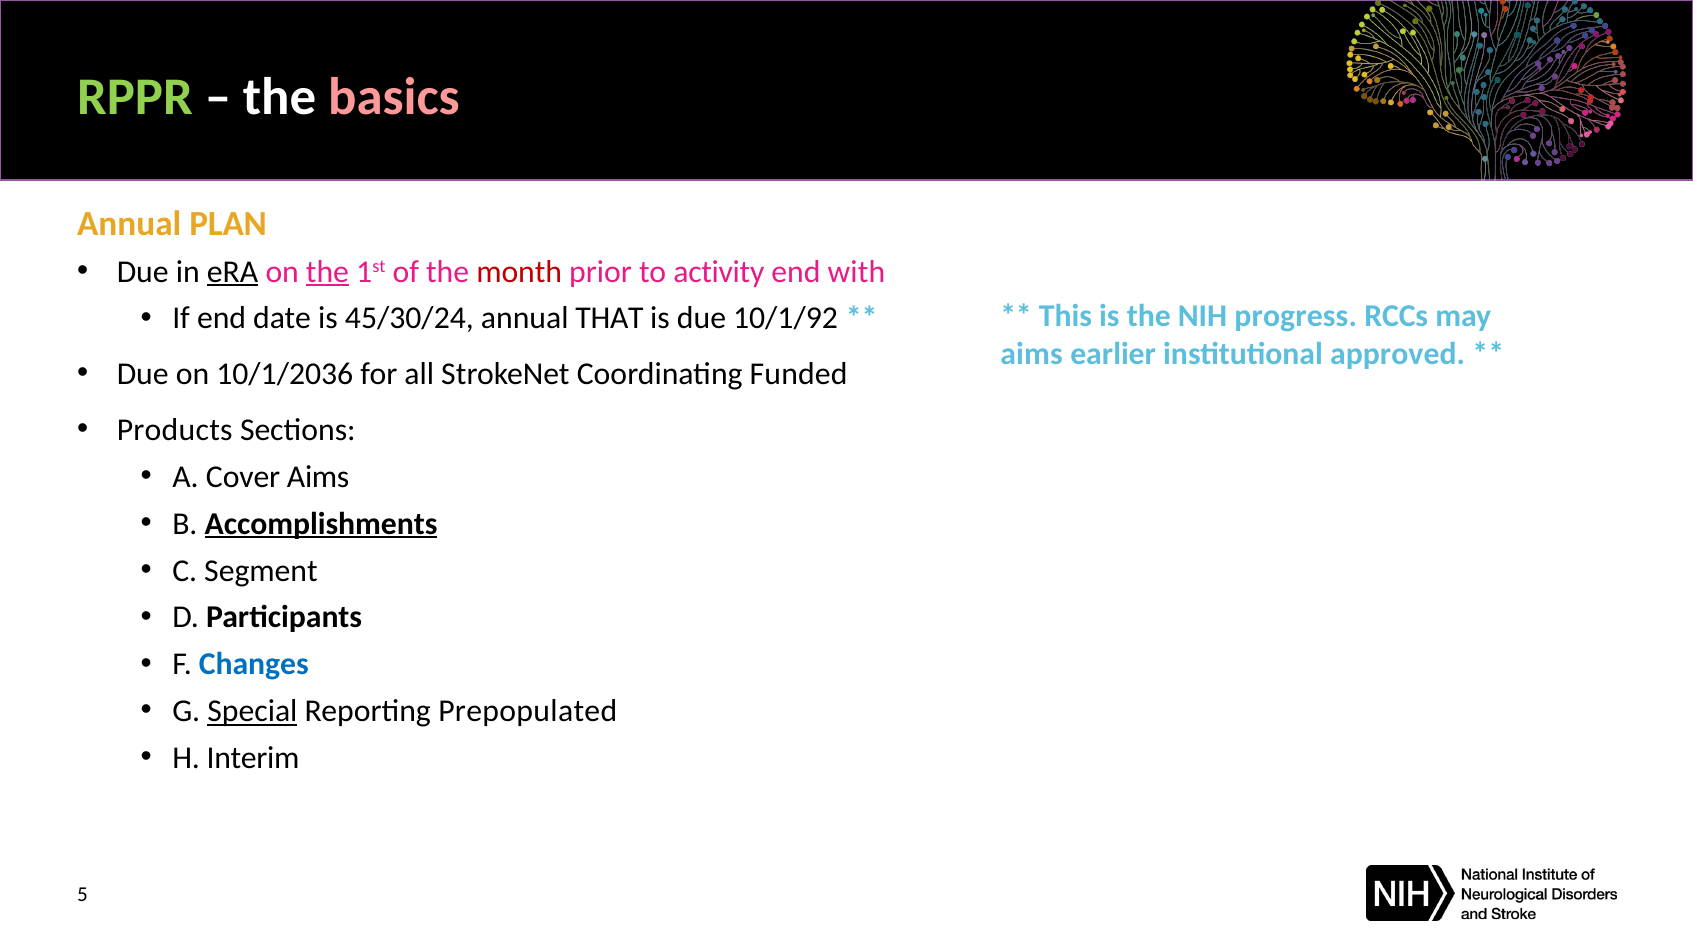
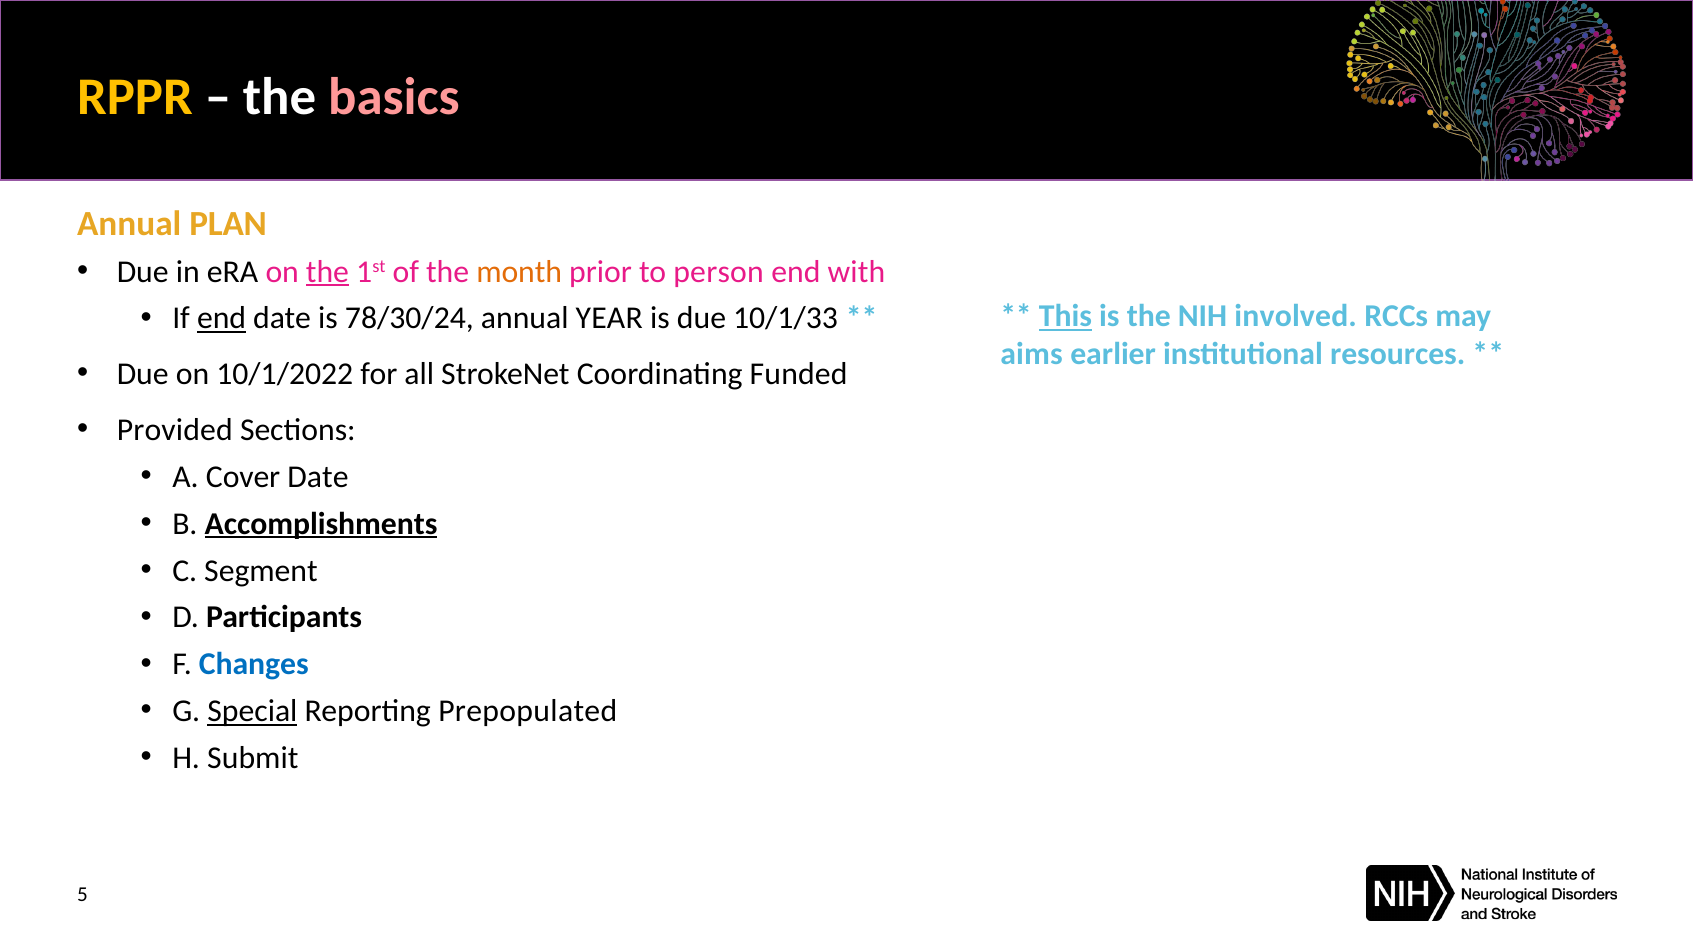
RPPR colour: light green -> yellow (135, 97)
eRA underline: present -> none (233, 272)
month colour: red -> orange (519, 272)
activity: activity -> person (719, 272)
end underline: none -> present (222, 319)
45/30/24: 45/30/24 -> 78/30/24 (409, 319)
THAT: THAT -> YEAR (609, 319)
10/1/92: 10/1/92 -> 10/1/33 (786, 319)
This underline: none -> present (1065, 316)
progress: progress -> involved (1296, 316)
approved: approved -> resources (1398, 354)
10/1/2036: 10/1/2036 -> 10/1/2022 (285, 374)
Products: Products -> Provided (175, 430)
Cover Aims: Aims -> Date (318, 477)
Interim: Interim -> Submit (253, 758)
